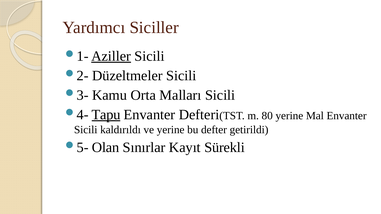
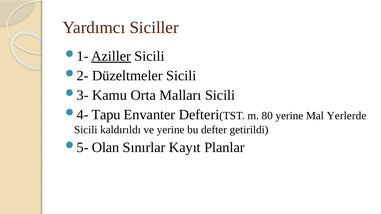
Tapu underline: present -> none (106, 115)
Mal Envanter: Envanter -> Yerlerde (347, 116)
Sürekli: Sürekli -> Planlar (224, 148)
